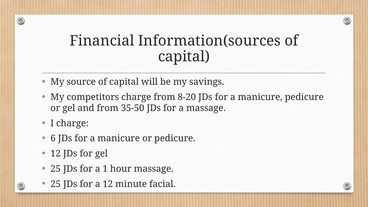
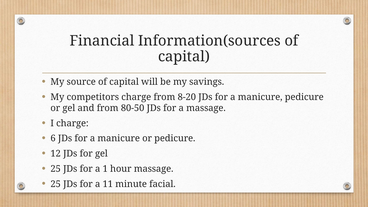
35-50: 35-50 -> 80-50 (133, 108)
a 12: 12 -> 11 (108, 184)
